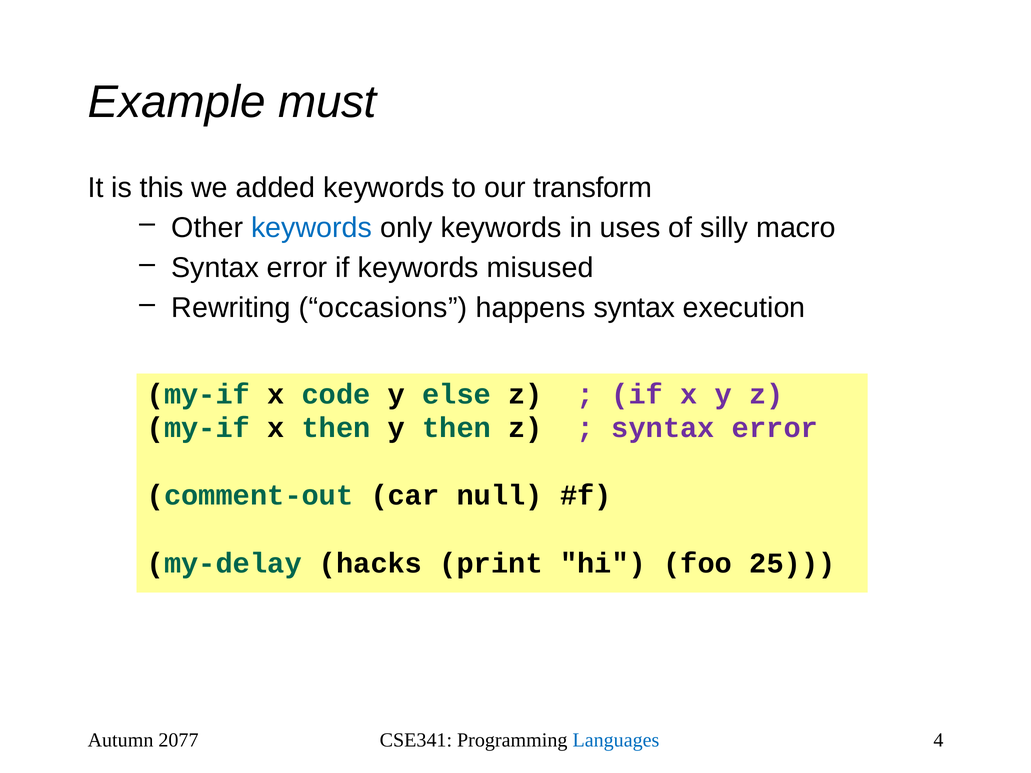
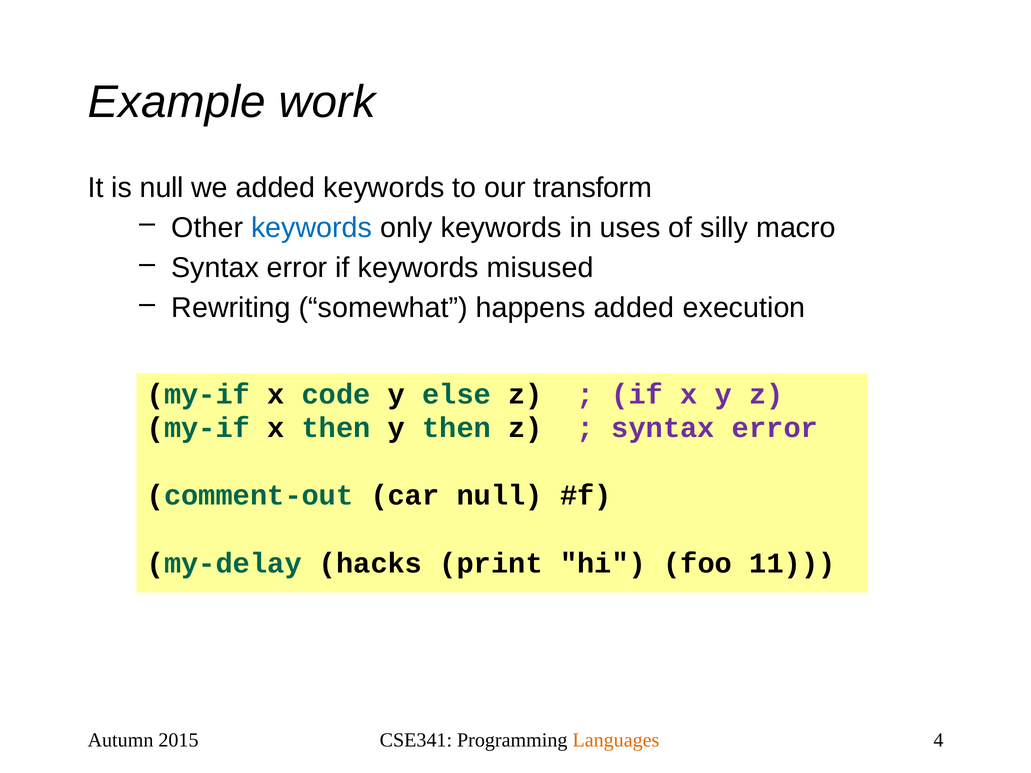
must: must -> work (327, 102)
is this: this -> null (162, 188)
occasions: occasions -> somewhat (383, 308)
happens syntax: syntax -> added (634, 308)
25: 25 -> 11 (792, 563)
2077: 2077 -> 2015 (178, 740)
Languages colour: blue -> orange (616, 740)
